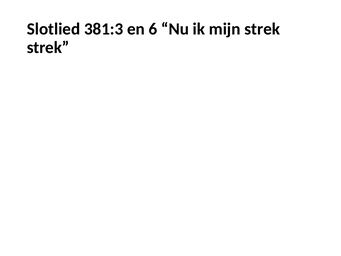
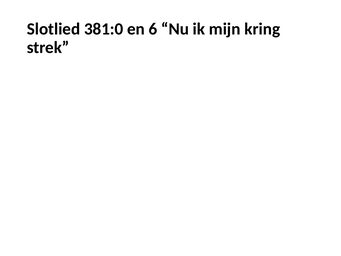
381:3: 381:3 -> 381:0 (104, 29)
mijn strek: strek -> kring (262, 29)
